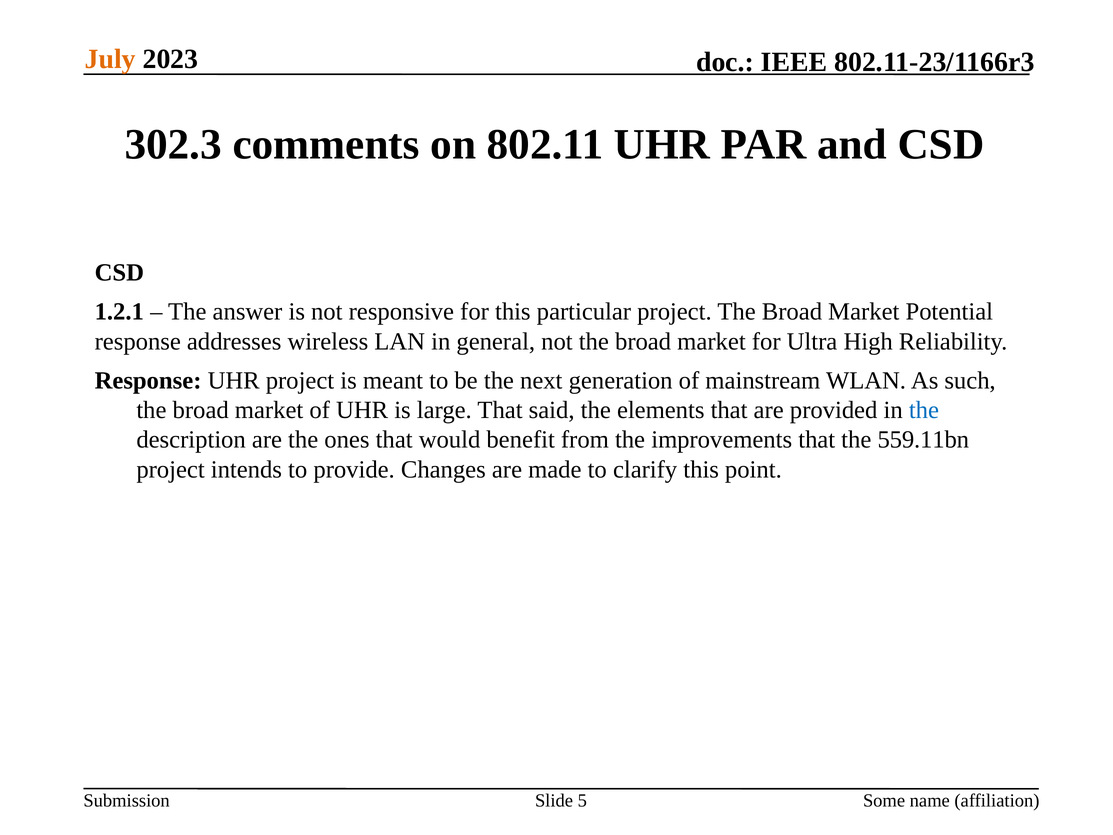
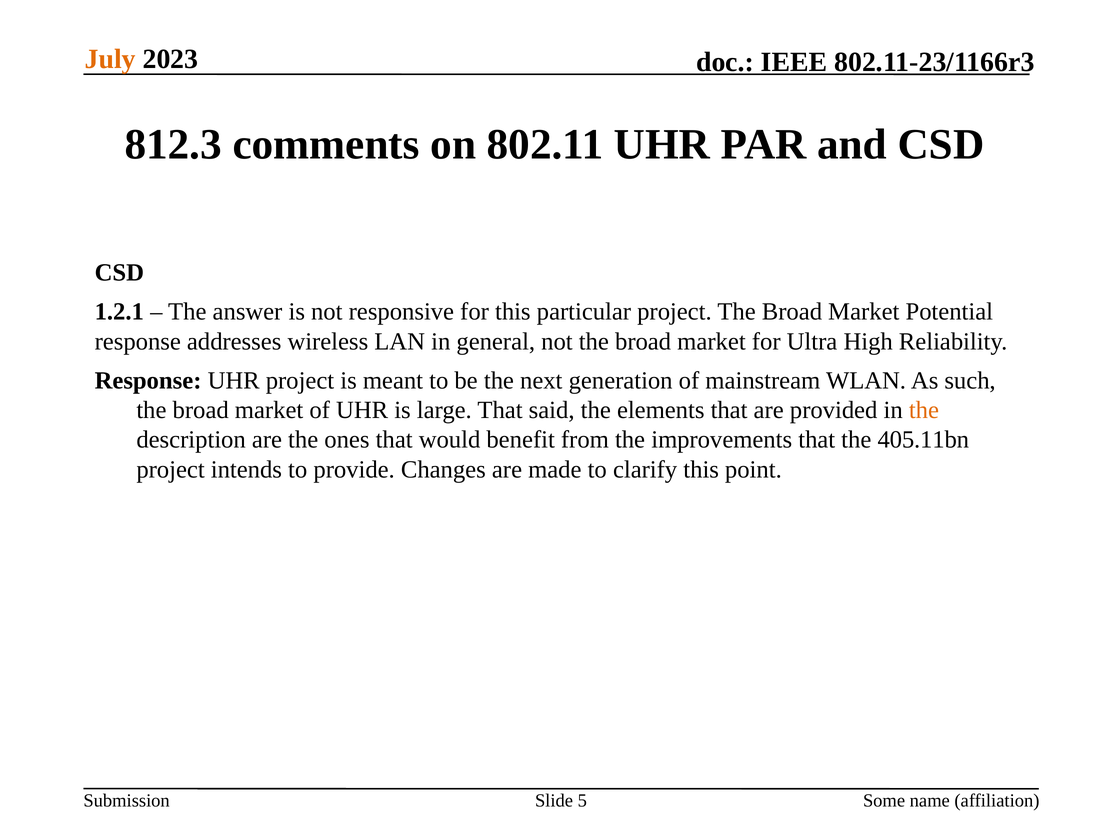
302.3: 302.3 -> 812.3 (173, 144)
the colour: blue -> orange (924, 410)
559.11bn: 559.11bn -> 405.11bn (923, 440)
